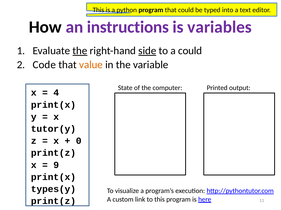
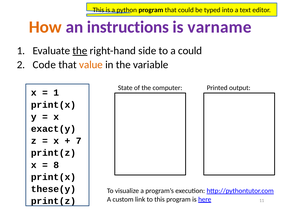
How colour: black -> orange (45, 27)
variables: variables -> varname (220, 27)
side underline: present -> none (147, 51)
4: 4 -> 1 (56, 93)
tutor(y: tutor(y -> exact(y (53, 129)
0: 0 -> 7 (79, 141)
9: 9 -> 8 (56, 166)
types(y: types(y -> these(y (53, 190)
